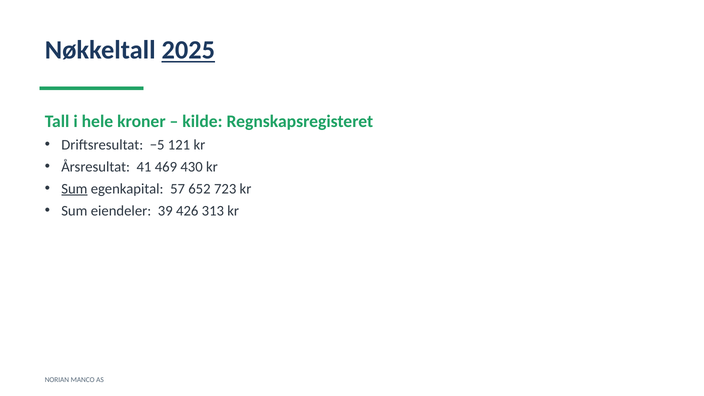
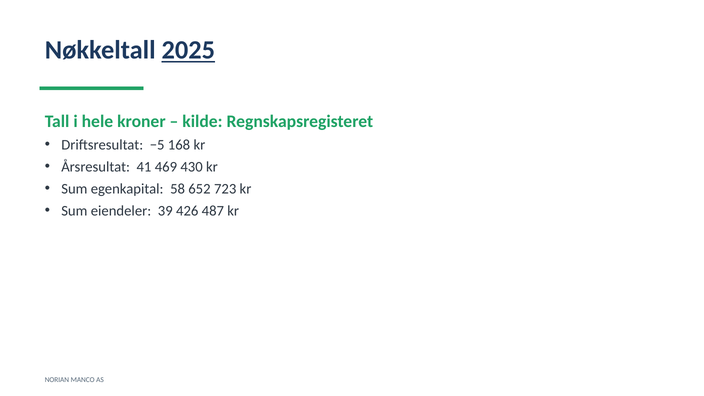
121: 121 -> 168 (179, 145)
Sum underline: present -> none (74, 189)
57: 57 -> 58 (178, 189)
313: 313 -> 487 (213, 211)
